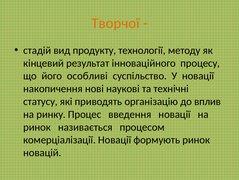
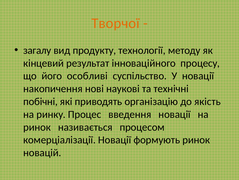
стадій: стадій -> загалу (37, 50)
статусу: статусу -> побічні (40, 101)
вплив: вплив -> якість (207, 101)
